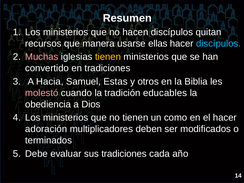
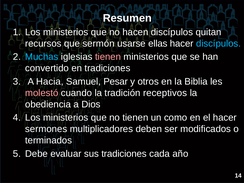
manera: manera -> sermón (99, 44)
Muchas colour: pink -> light blue (42, 57)
tienen colour: yellow -> pink (108, 57)
Estas: Estas -> Pesar (116, 82)
educables: educables -> receptivos (165, 93)
adoración: adoración -> sermones (46, 129)
